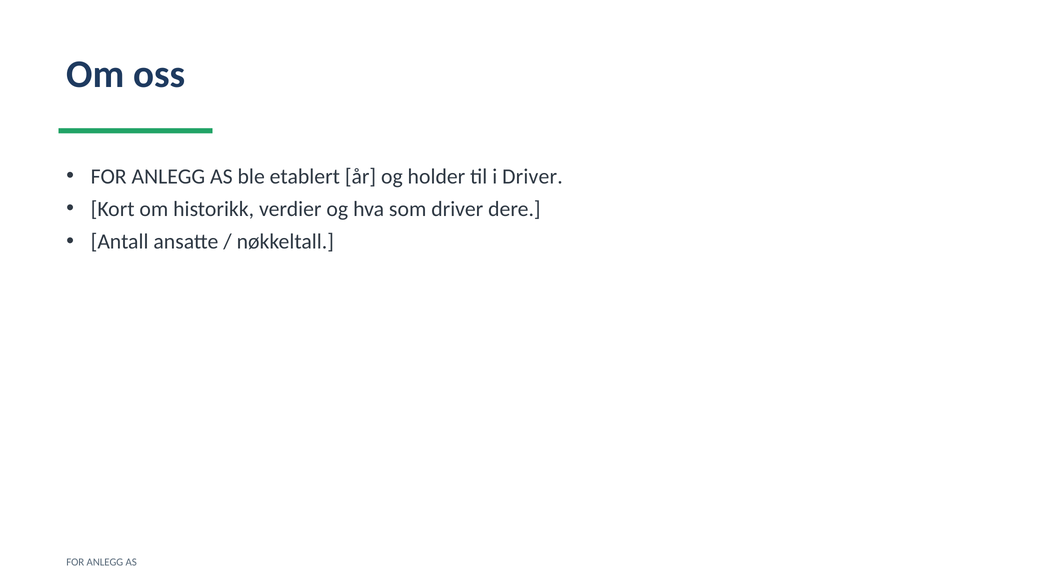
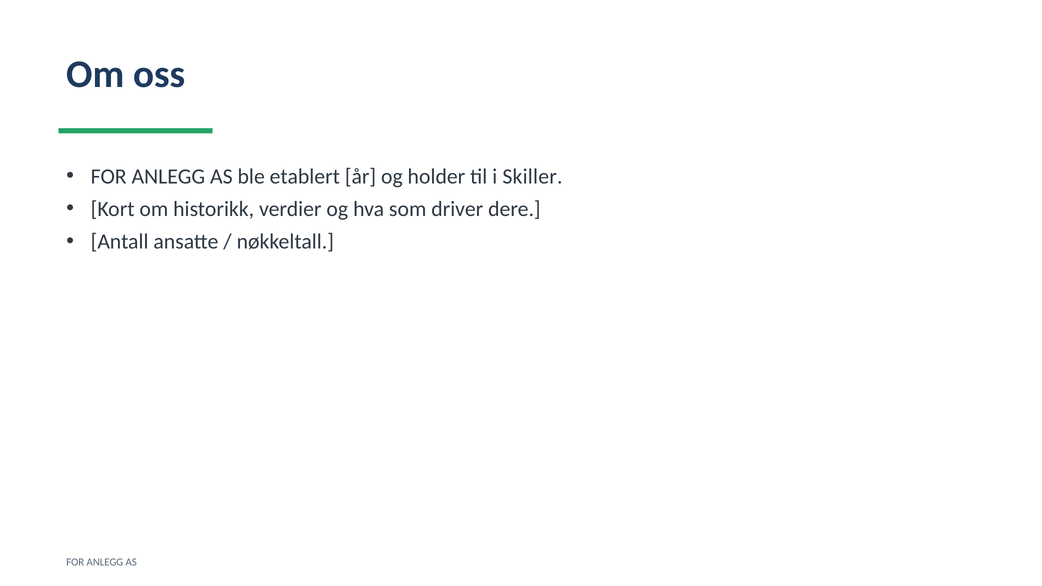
i Driver: Driver -> Skiller (532, 176)
